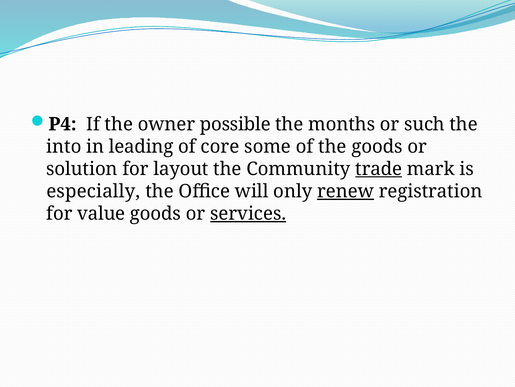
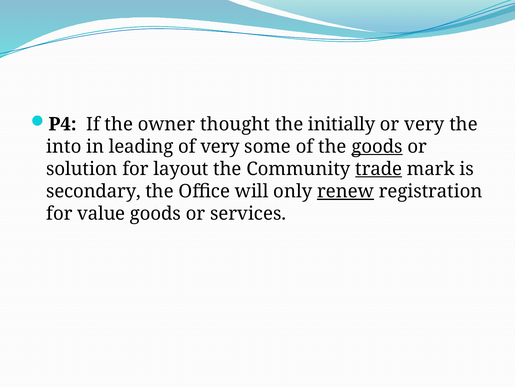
possible: possible -> thought (235, 124)
months: months -> initially (342, 124)
or such: such -> very (424, 124)
of core: core -> very (220, 146)
goods underline: none -> present (377, 146)
especially: especially -> secondary (94, 191)
services underline: present -> none (248, 213)
